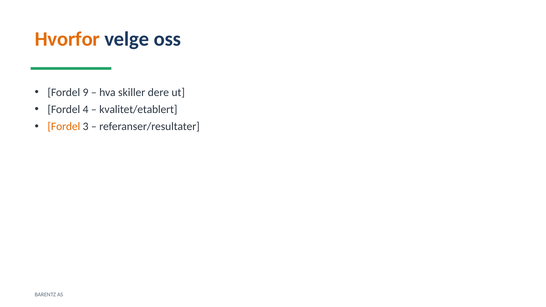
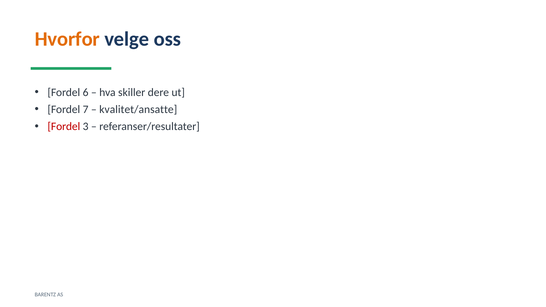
9: 9 -> 6 (86, 92)
4: 4 -> 7 (86, 110)
kvalitet/etablert: kvalitet/etablert -> kvalitet/ansatte (138, 110)
Fordel colour: orange -> red (64, 127)
